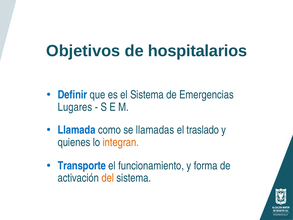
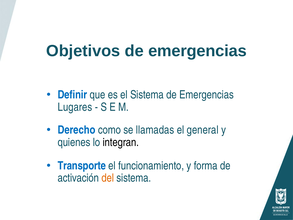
Objetivos de hospitalarios: hospitalarios -> emergencias (197, 51)
Llamada: Llamada -> Derecho (76, 130)
traslado: traslado -> general (203, 130)
integran colour: orange -> black (121, 142)
